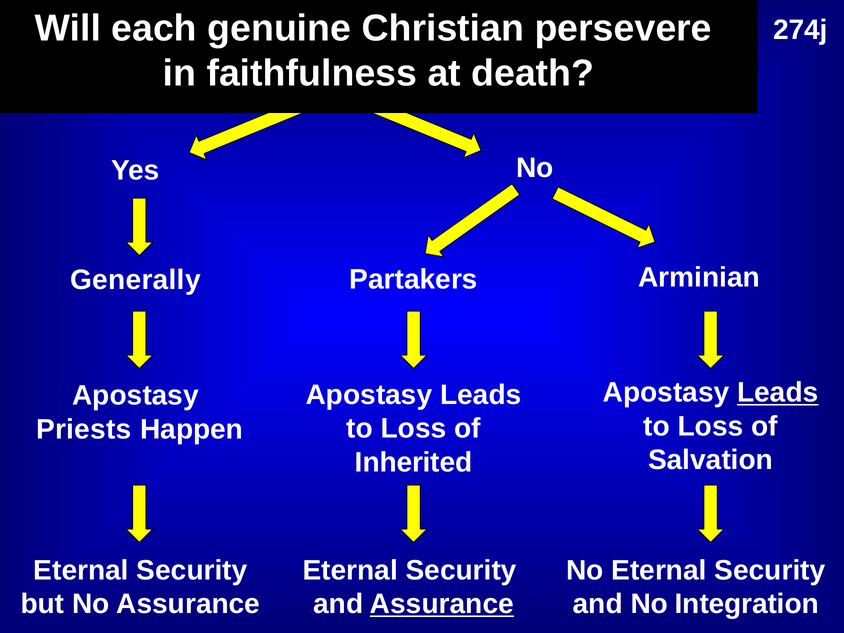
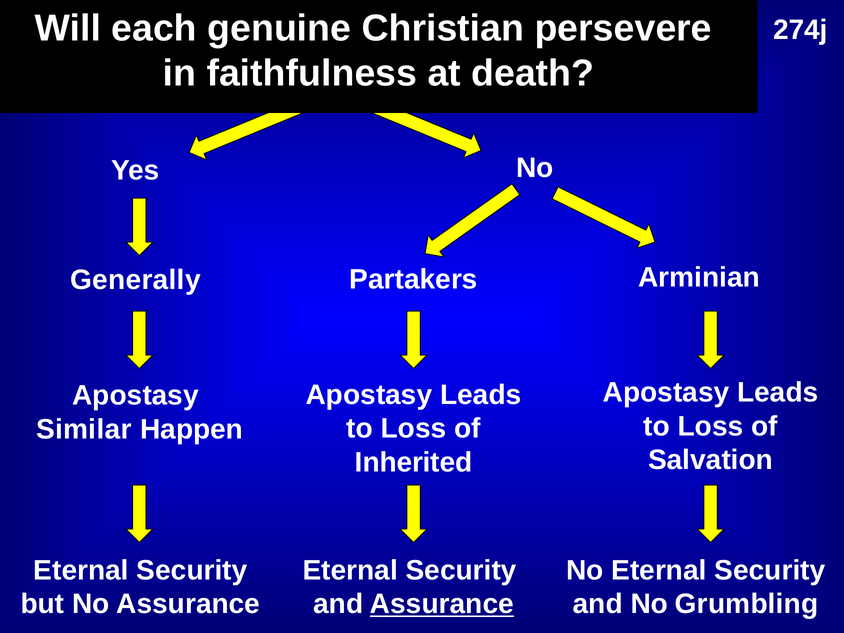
Leads underline: present -> none (778, 393)
Priests: Priests -> Similar (84, 429)
Integration: Integration -> Grumbling (747, 604)
